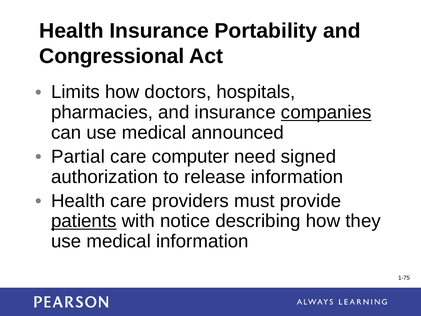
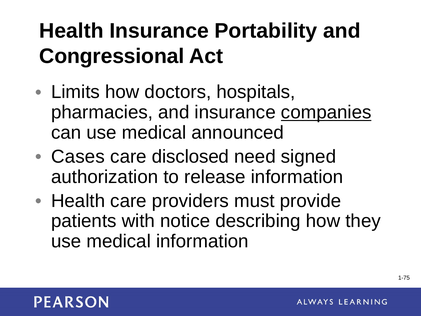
Partial: Partial -> Cases (78, 156)
computer: computer -> disclosed (190, 156)
patients underline: present -> none (84, 221)
